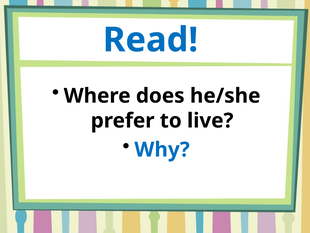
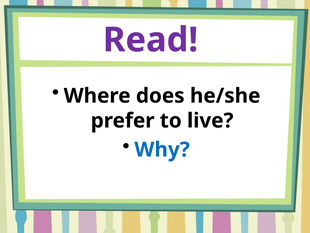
Read colour: blue -> purple (150, 40)
